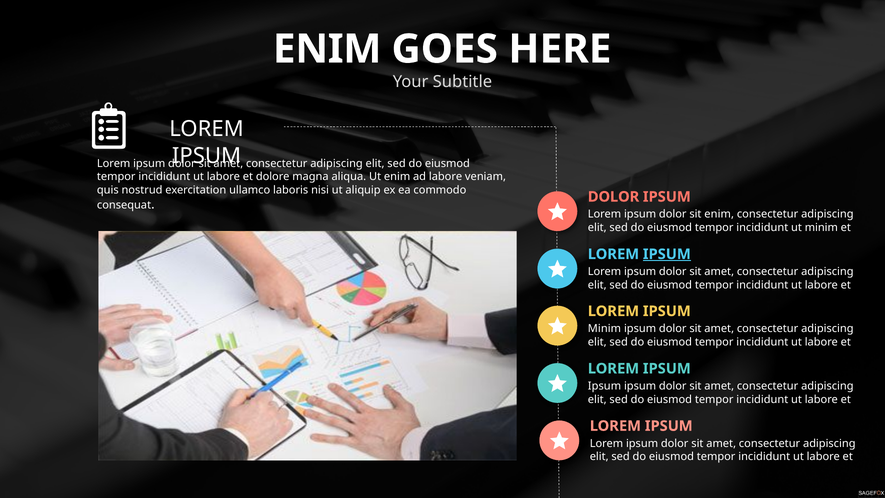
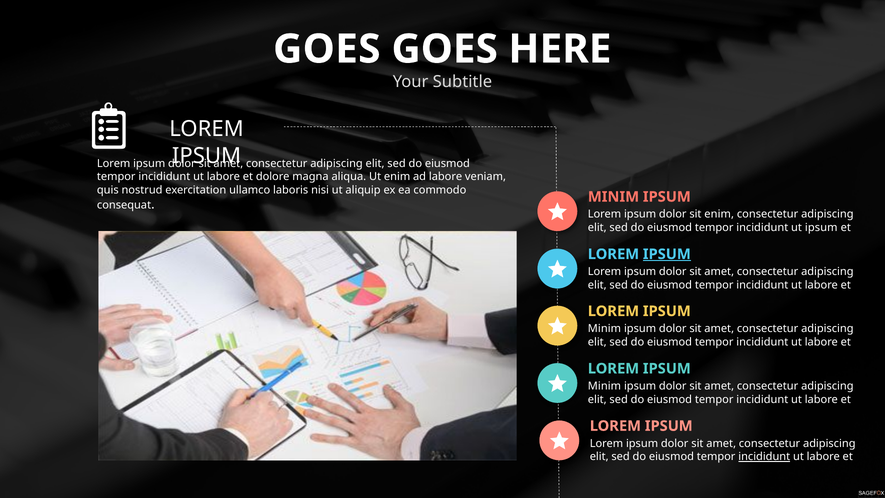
ENIM: ENIM -> GOES (327, 49)
DOLOR: DOLOR -> MINIM (613, 197)
ut minim: minim -> ipsum (821, 227)
Ipsum: Ipsum -> Minim (604, 386)
incididunt underline: none -> present (764, 457)
